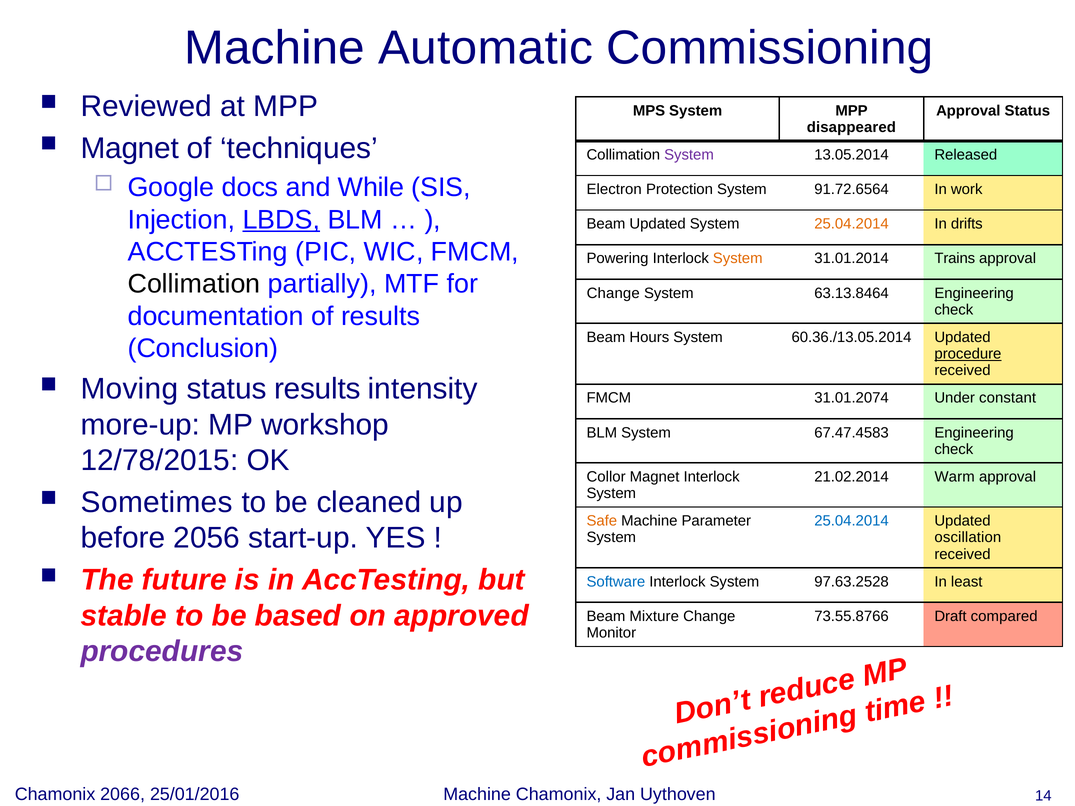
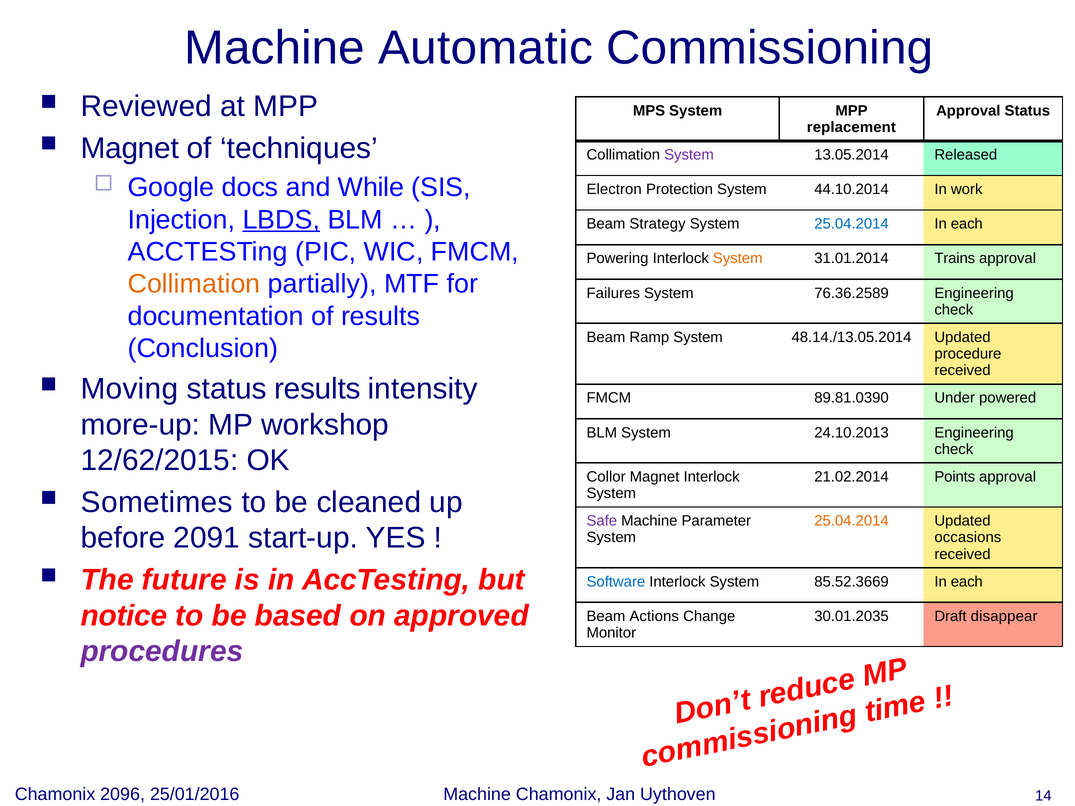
disappeared: disappeared -> replacement (851, 127)
91.72.6564: 91.72.6564 -> 44.10.2014 (852, 189)
Beam Updated: Updated -> Strategy (658, 224)
25.04.2014 colour: orange -> blue (852, 224)
drifts: drifts -> each (967, 224)
Collimation colour: black -> orange (194, 284)
Change: Change -> Failures (613, 293)
63.13.8464: 63.13.8464 -> 76.36.2589 (852, 293)
Hours: Hours -> Ramp (649, 337)
60.36./13.05.2014: 60.36./13.05.2014 -> 48.14./13.05.2014 (852, 337)
procedure underline: present -> none (968, 354)
31.01.2074: 31.01.2074 -> 89.81.0390 (852, 398)
constant: constant -> powered (1008, 398)
67.47.4583: 67.47.4583 -> 24.10.2013 (852, 433)
12/78/2015: 12/78/2015 -> 12/62/2015 (159, 461)
Warm: Warm -> Points (955, 477)
Safe colour: orange -> purple (602, 521)
25.04.2014 colour: blue -> orange (852, 521)
2056: 2056 -> 2091 (207, 538)
oscillation: oscillation -> occasions (968, 538)
97.63.2528: 97.63.2528 -> 85.52.3669 (852, 582)
least: least -> each (967, 582)
stable: stable -> notice (124, 616)
Mixture: Mixture -> Actions (654, 616)
73.55.8766: 73.55.8766 -> 30.01.2035 (852, 616)
compared: compared -> disappear (1004, 616)
2066: 2066 -> 2096 (123, 795)
